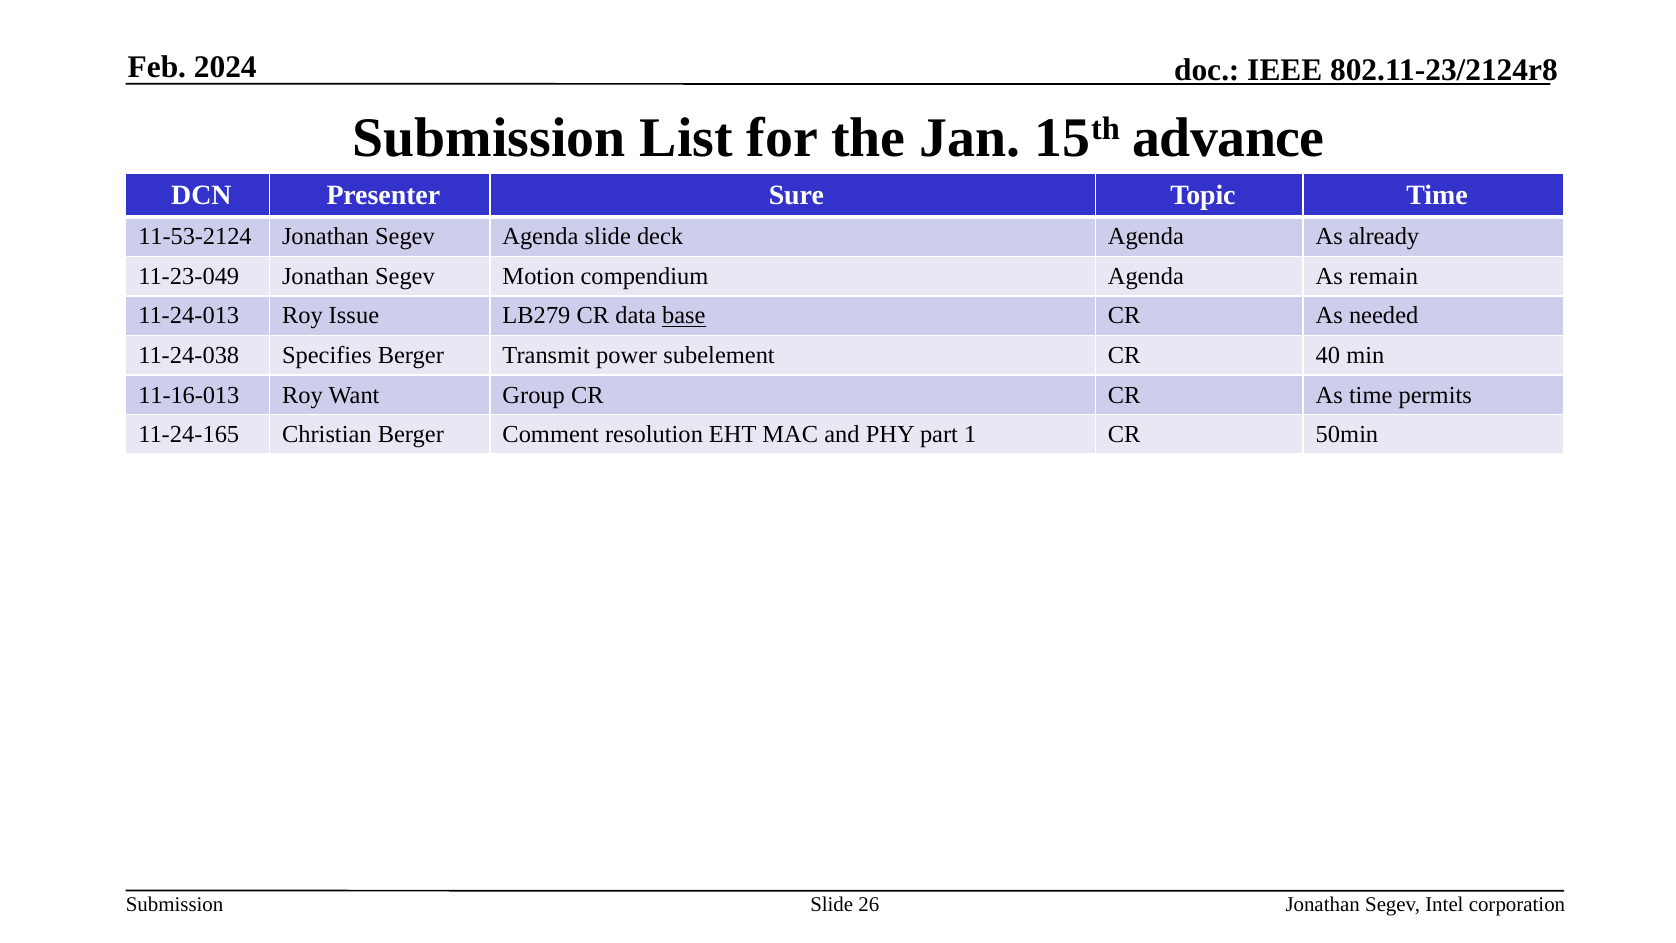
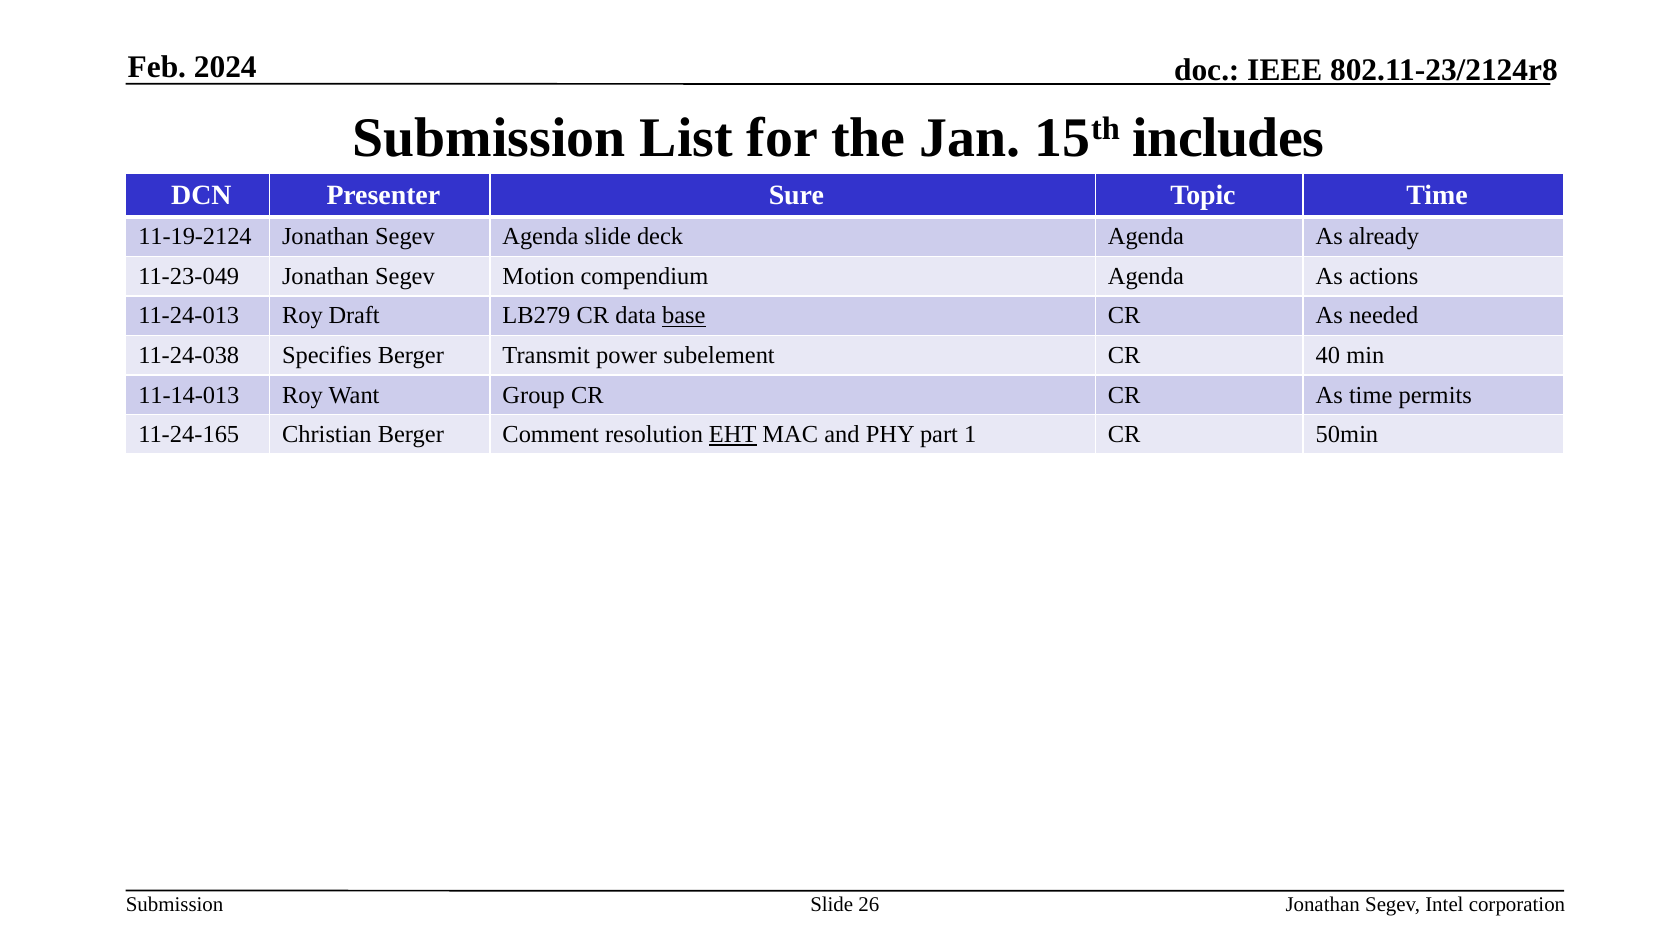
advance: advance -> includes (1228, 138)
11-53-2124: 11-53-2124 -> 11-19-2124 (195, 237)
remain: remain -> actions (1384, 276)
Issue: Issue -> Draft (354, 316)
11-16-013: 11-16-013 -> 11-14-013 (189, 395)
EHT underline: none -> present (733, 434)
